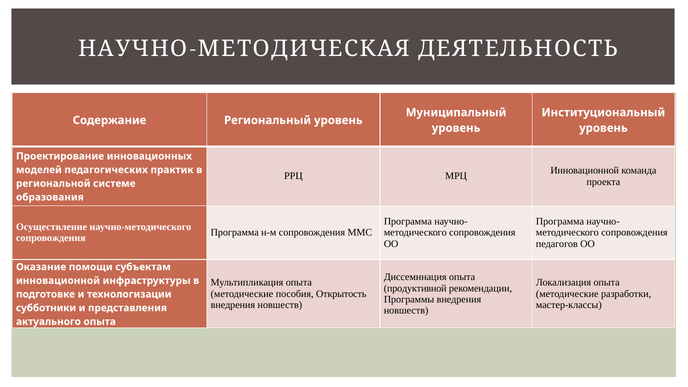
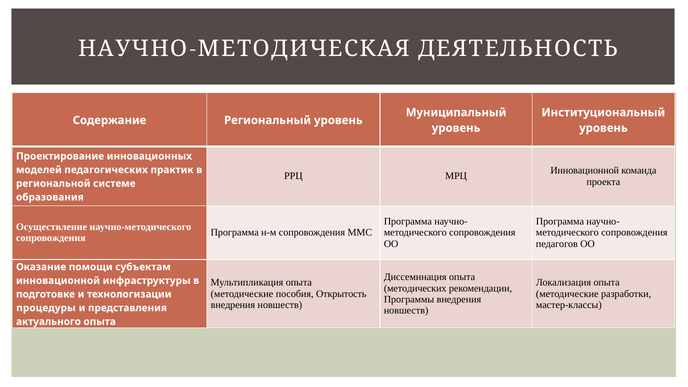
продуктивной: продуктивной -> методических (415, 288)
субботники: субботники -> процедуры (46, 308)
